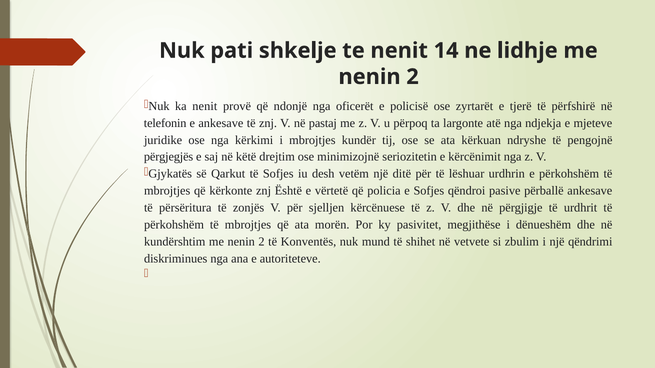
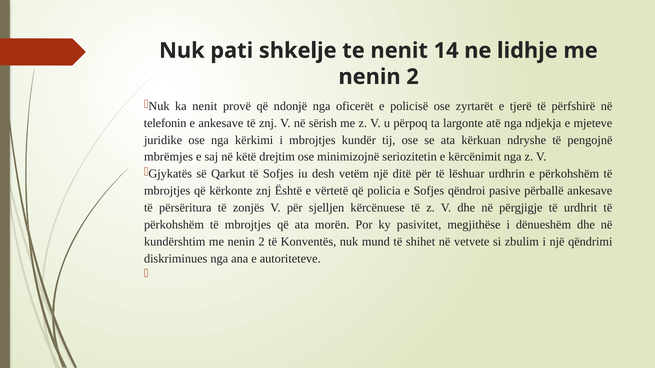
pastaj: pastaj -> sërish (323, 123)
përgjegjës: përgjegjës -> mbrëmjes (168, 157)
